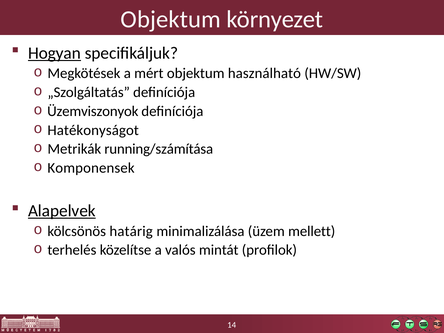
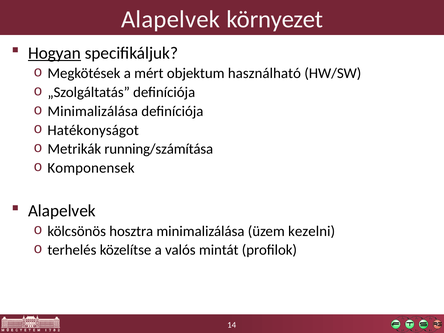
Objektum: Objektum -> Alapelvek (171, 19)
Üzemviszonyok: Üzemviszonyok -> Minimalizálása (93, 111)
Alapelvek underline: present -> none (62, 211)
határig: határig -> hosztra (131, 231)
mellett: mellett -> kezelni (312, 231)
